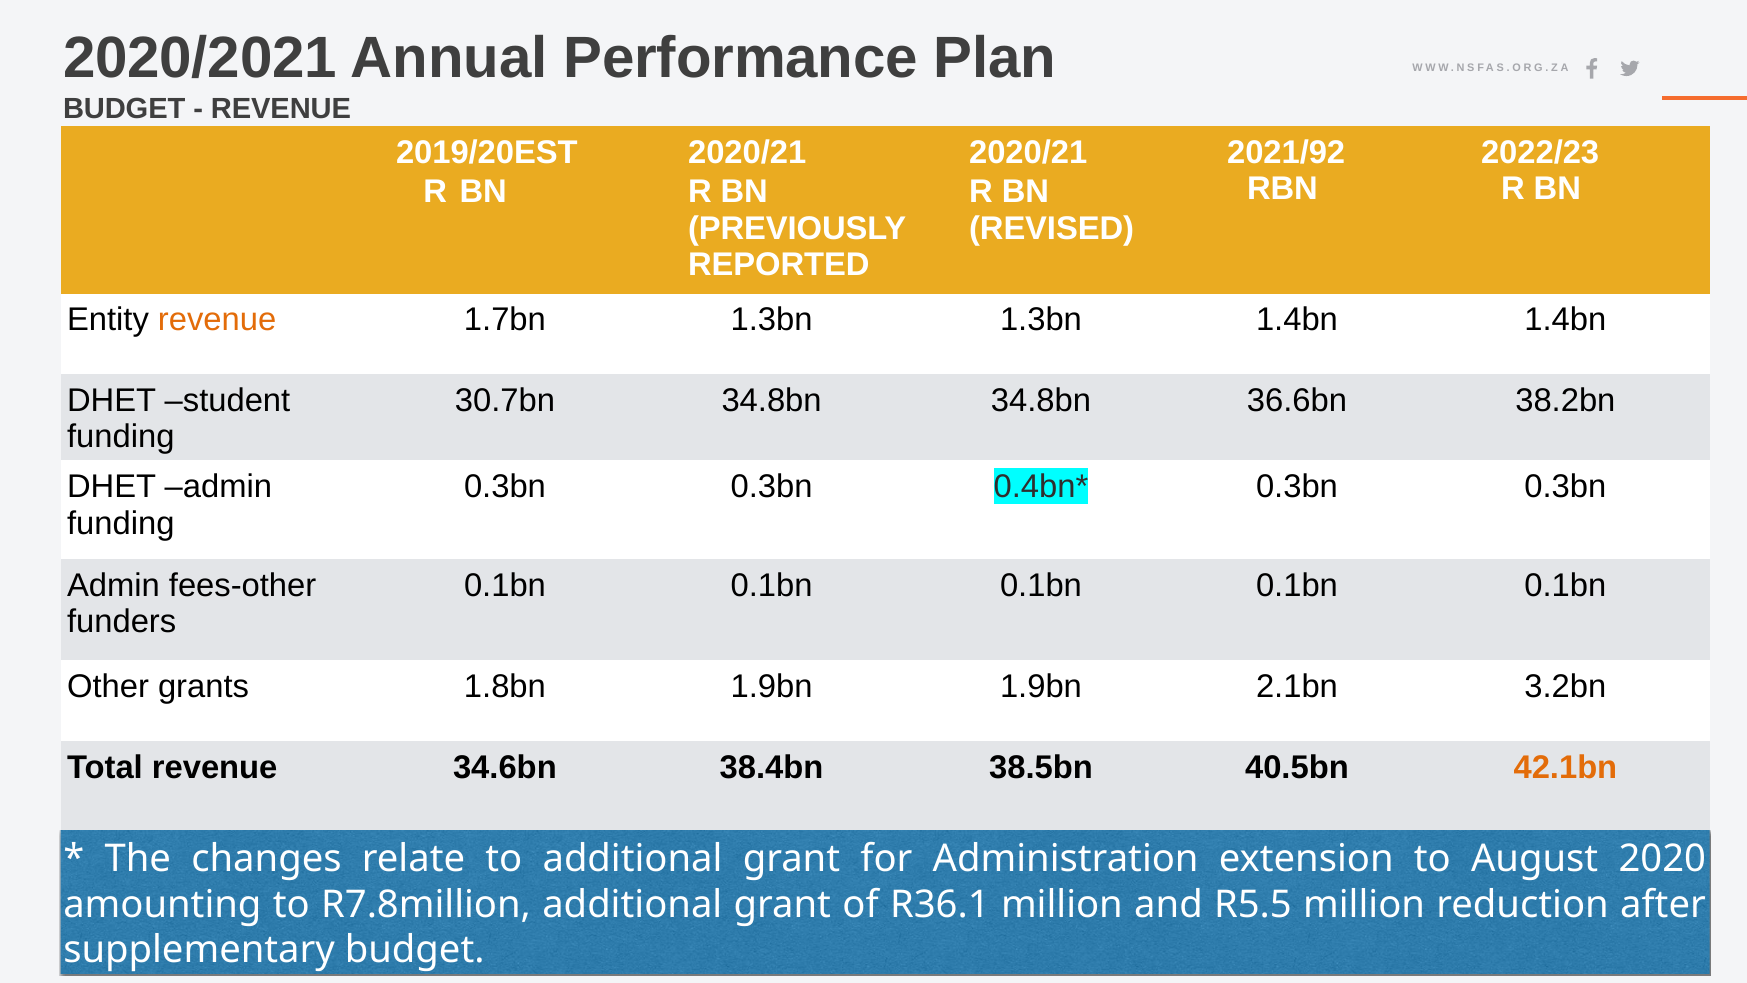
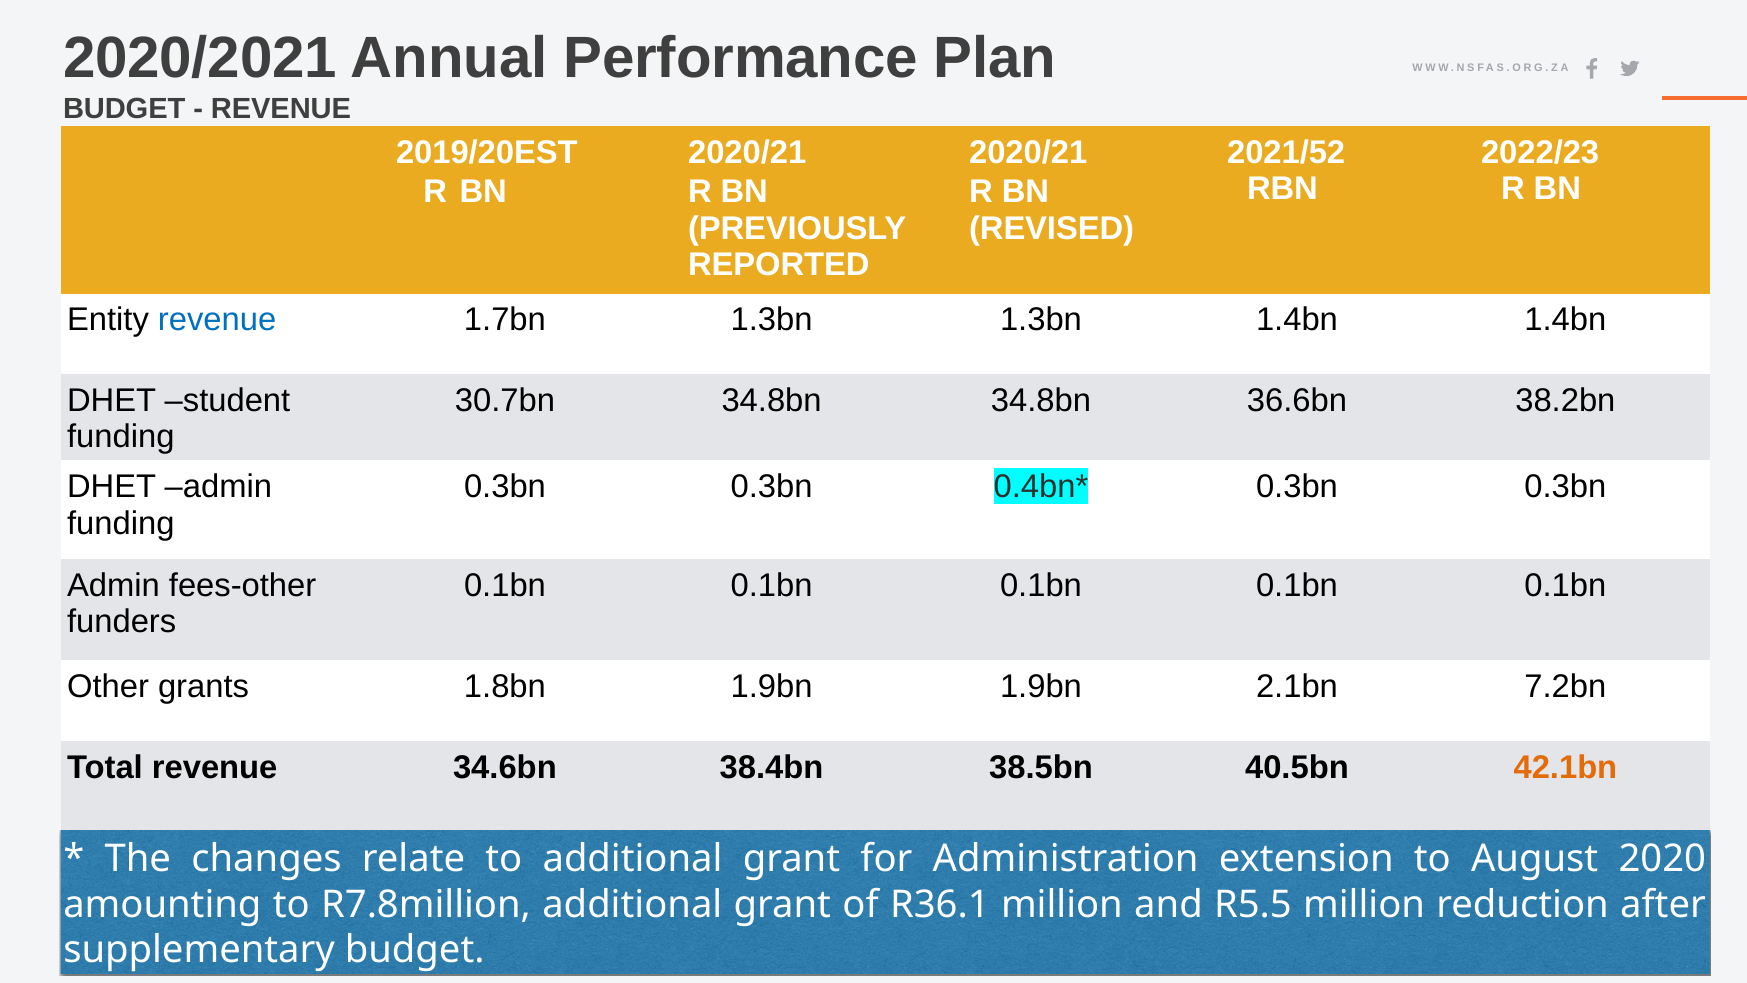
2021/92: 2021/92 -> 2021/52 (1286, 152)
revenue colour: orange -> blue (217, 320)
3.2bn: 3.2bn -> 7.2bn (1565, 686)
